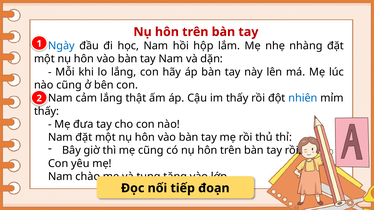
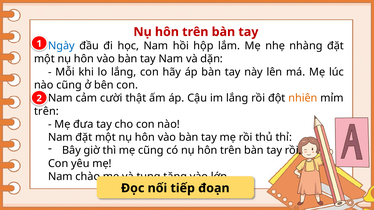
cảm lắng: lắng -> cười (111, 98)
im thấy: thấy -> lắng (237, 98)
nhiên colour: blue -> orange (303, 98)
thấy: thấy -> trên (47, 111)
